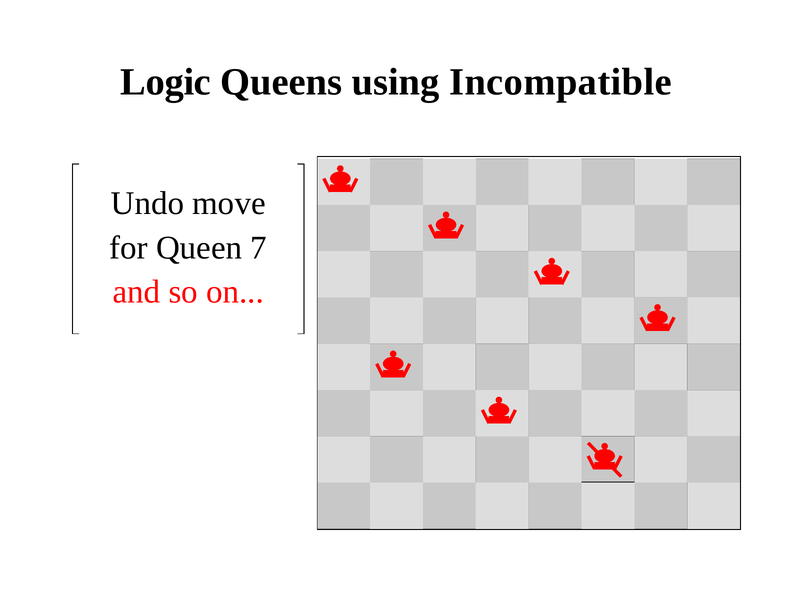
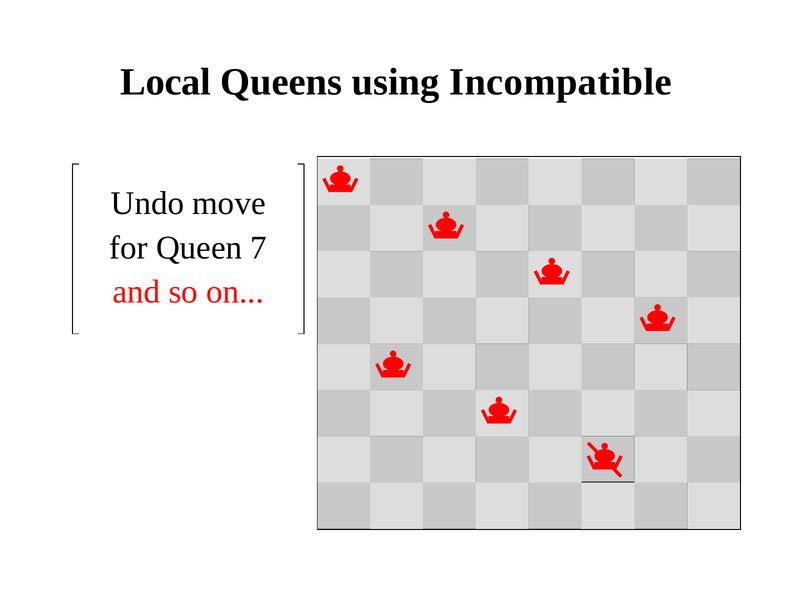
Logic: Logic -> Local (166, 82)
